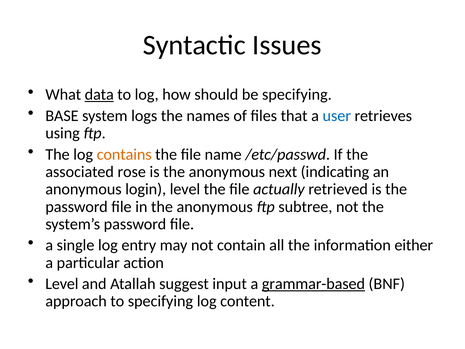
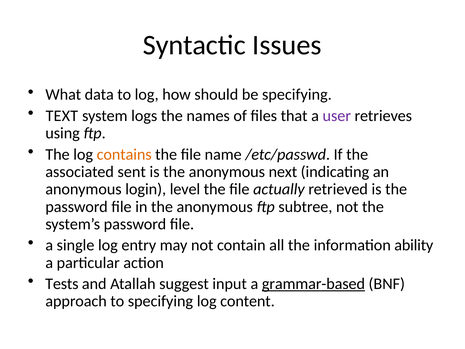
data underline: present -> none (99, 95)
BASE: BASE -> TEXT (62, 116)
user colour: blue -> purple (337, 116)
rose: rose -> sent (132, 172)
either: either -> ability (414, 245)
Level: Level -> Tests (62, 284)
